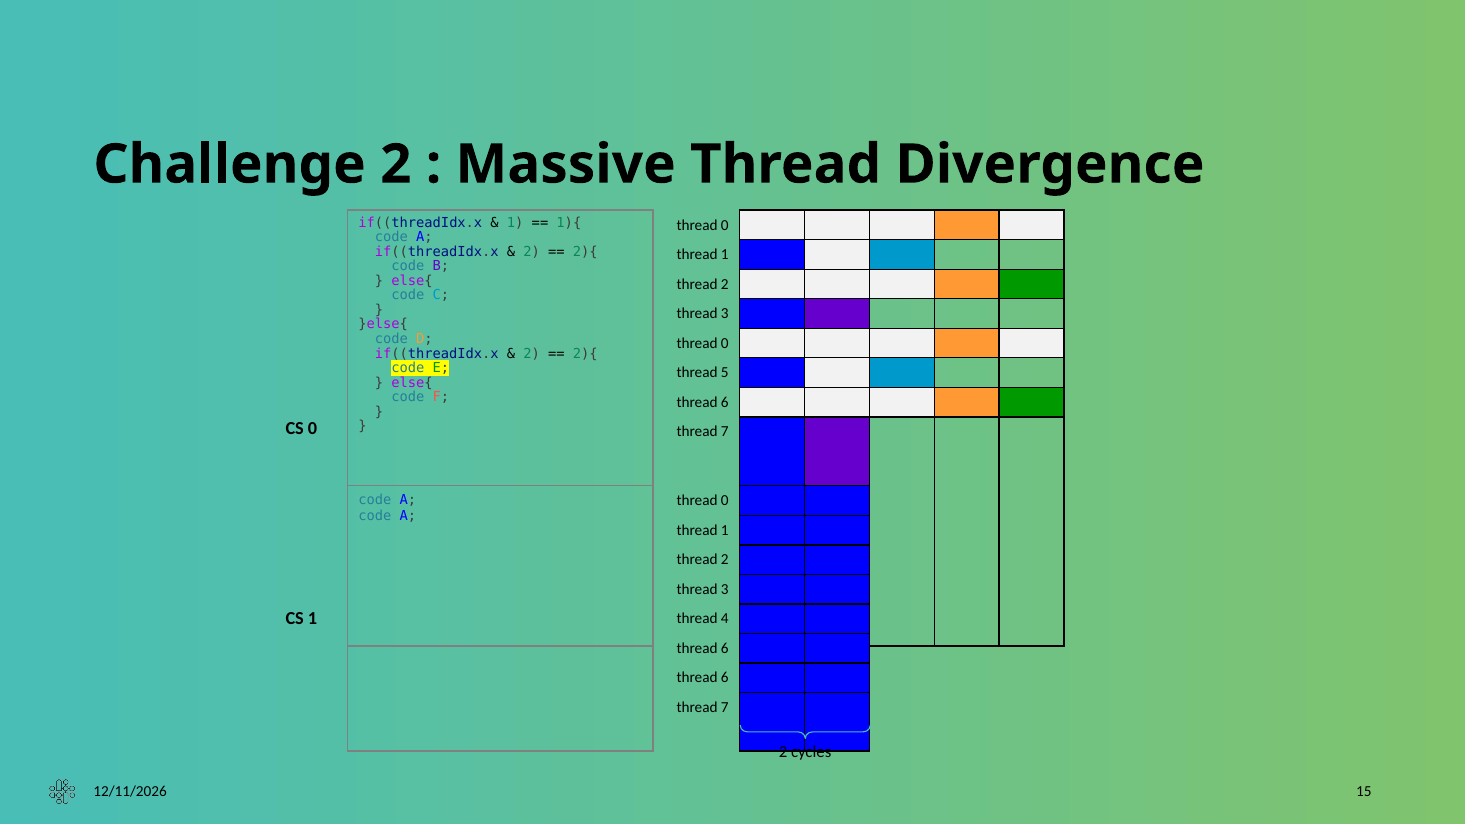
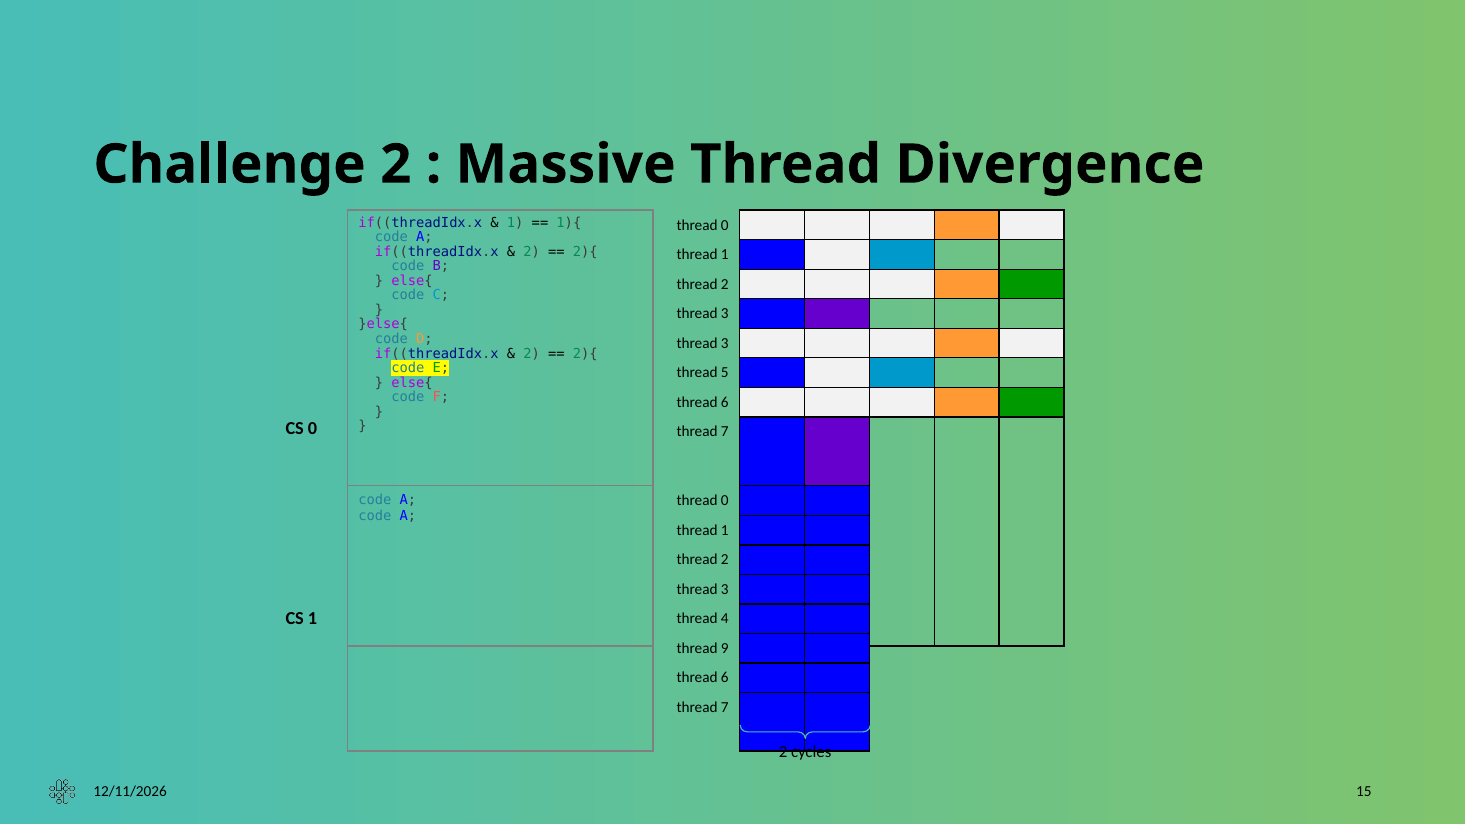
0: 0 -> 3 (725, 343)
6: 6 -> 9 (725, 648)
